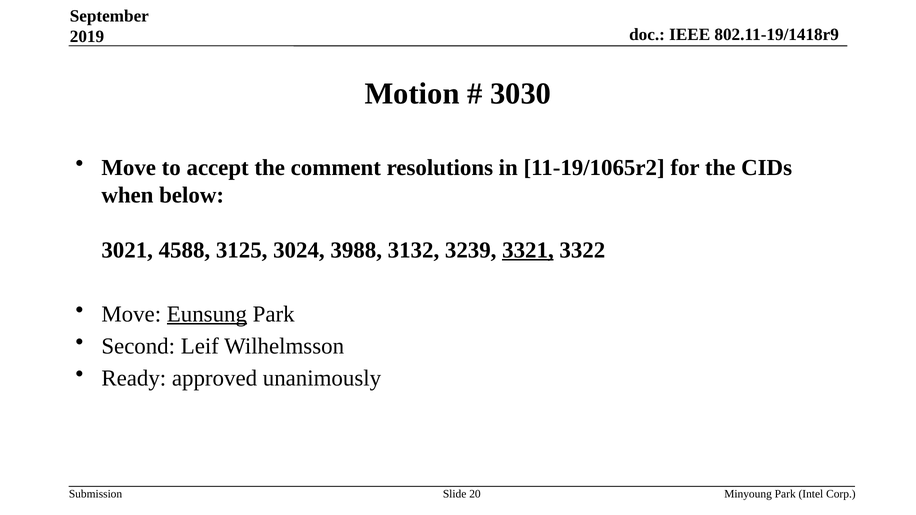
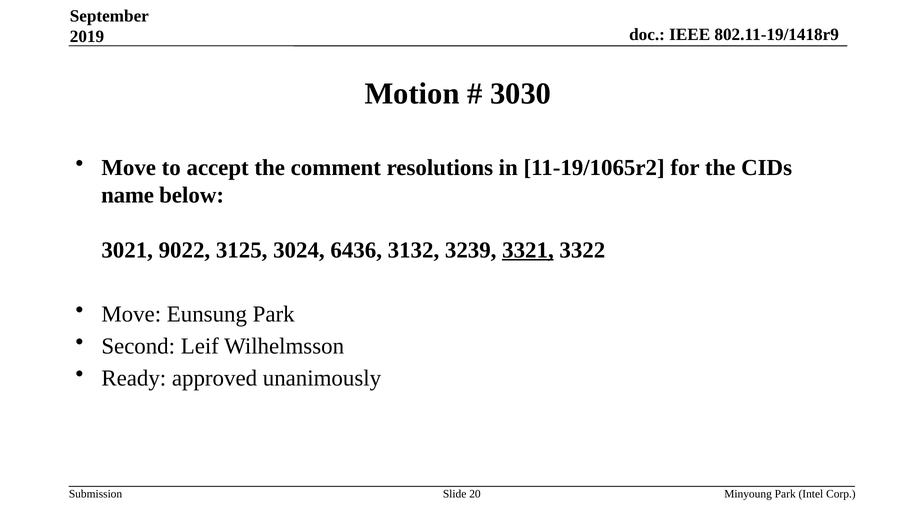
when: when -> name (128, 195)
4588: 4588 -> 9022 (184, 250)
3988: 3988 -> 6436 (356, 250)
Eunsung underline: present -> none (207, 314)
